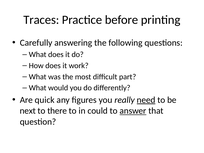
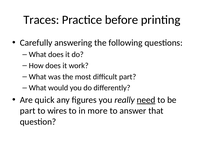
next: next -> part (28, 111)
there: there -> wires (57, 111)
could: could -> more (98, 111)
answer underline: present -> none (133, 111)
